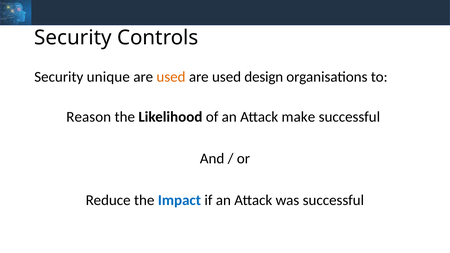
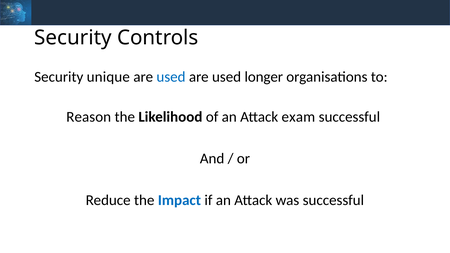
used colour: orange -> blue (171, 77)
design: design -> longer (264, 77)
make: make -> exam (298, 117)
